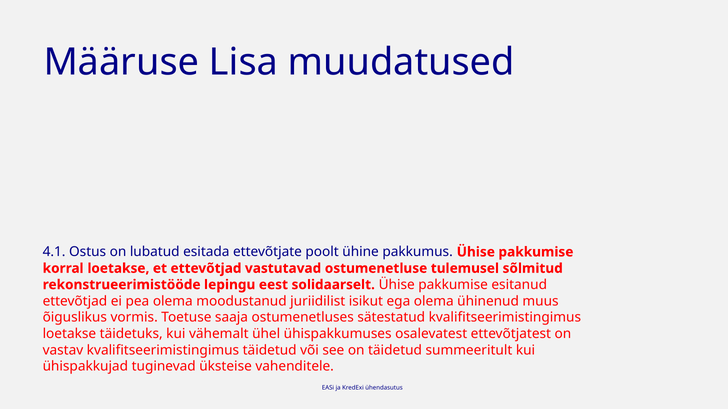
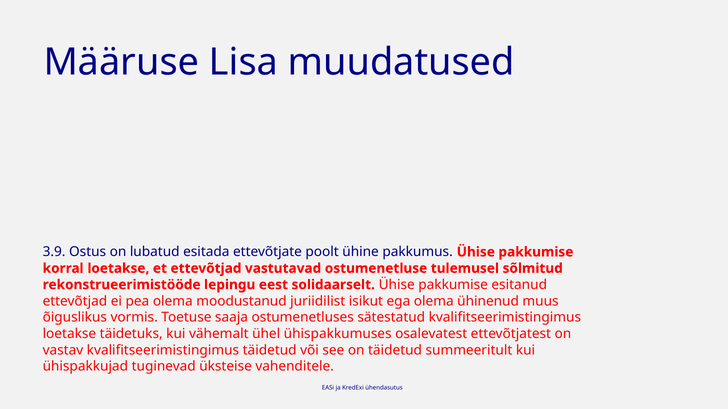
4.1: 4.1 -> 3.9 (54, 252)
